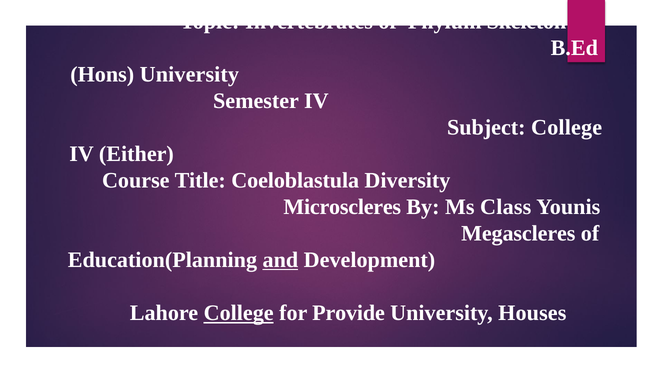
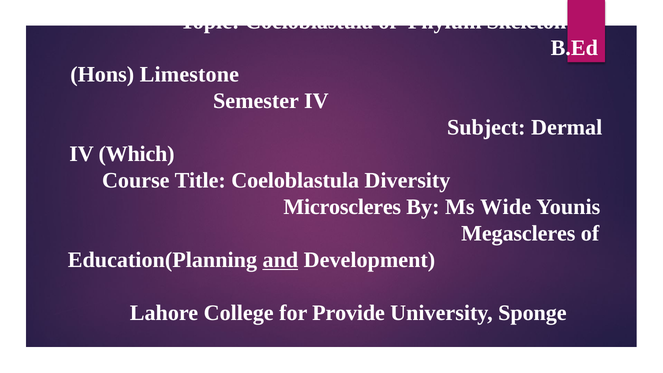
Topic Invertebrates: Invertebrates -> Coeloblastula (309, 21)
Hons University: University -> Limestone (189, 74)
Subject College: College -> Dermal (567, 127)
Either: Either -> Which (137, 154)
Class: Class -> Wide (506, 207)
College underline: present -> none (239, 313)
Houses: Houses -> Sponge (532, 313)
